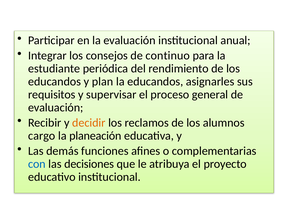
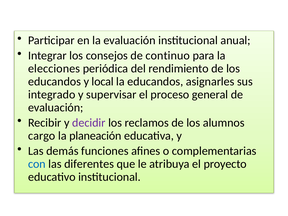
estudiante: estudiante -> elecciones (54, 69)
plan: plan -> local (103, 82)
requisitos: requisitos -> integrado (52, 95)
decidir colour: orange -> purple (89, 123)
decisiones: decisiones -> diferentes (89, 164)
